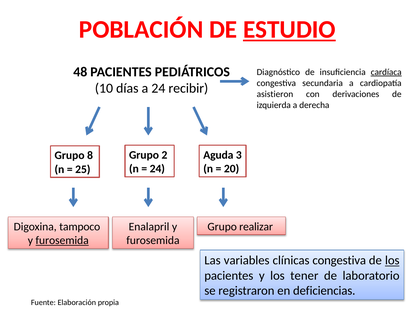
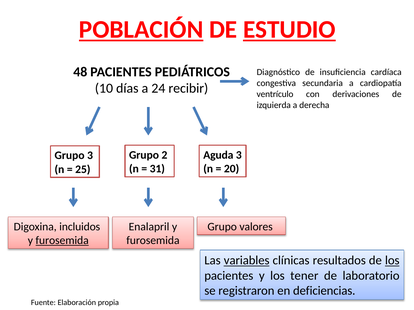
POBLACIÓN underline: none -> present (141, 30)
cardíaca underline: present -> none (386, 72)
asistieron: asistieron -> ventrículo (275, 94)
Grupo 8: 8 -> 3 (90, 156)
24: 24 -> 31 (157, 169)
realizar: realizar -> valores (256, 227)
tampoco: tampoco -> incluidos (80, 227)
variables underline: none -> present (247, 261)
clínicas congestiva: congestiva -> resultados (339, 261)
